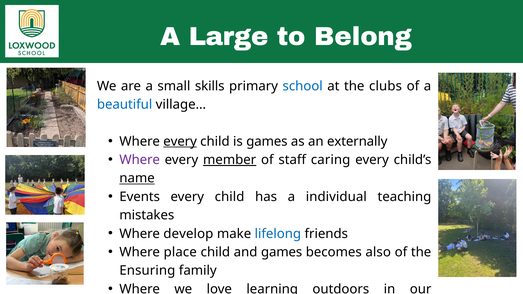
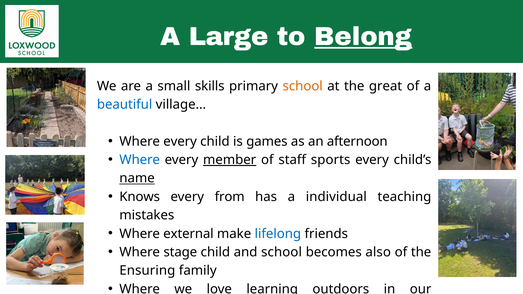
Belong underline: none -> present (363, 37)
school colour: blue -> orange (303, 86)
clubs: clubs -> great (386, 86)
every underline: present -> none (180, 141)
externally: externally -> afternoon (357, 141)
Where colour: purple -> blue (140, 160)
caring: caring -> sports (331, 160)
Events: Events -> Knows (140, 197)
child: child -> from (230, 197)
develop: develop -> external (188, 234)
place: place -> stage (180, 252)
and games: games -> school (282, 252)
